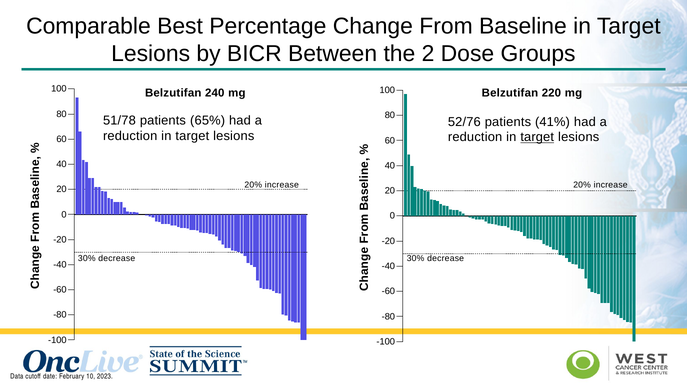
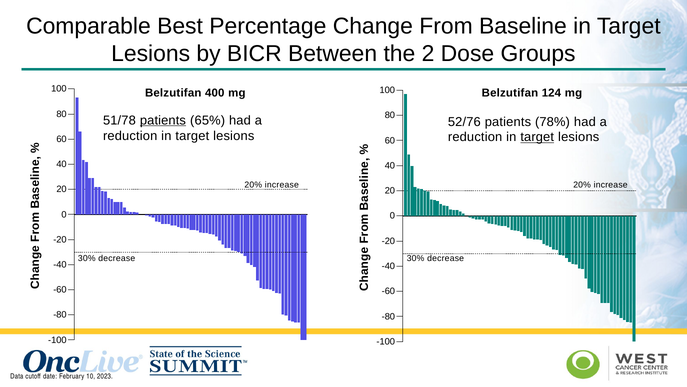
240: 240 -> 400 (215, 93)
220: 220 -> 124 (551, 93)
patients underline: none -> present (163, 120)
41%: 41% -> 78% (552, 122)
